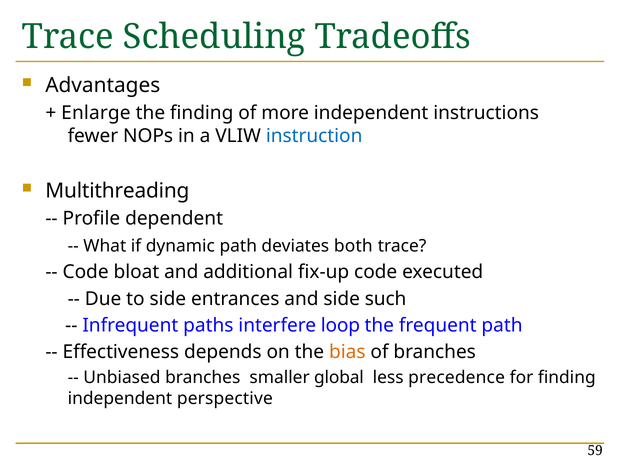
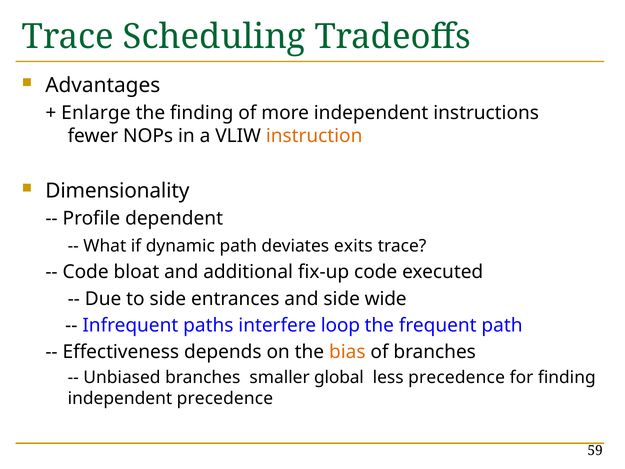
instruction colour: blue -> orange (314, 136)
Multithreading: Multithreading -> Dimensionality (117, 191)
both: both -> exits (353, 246)
such: such -> wide (386, 299)
independent perspective: perspective -> precedence (225, 398)
